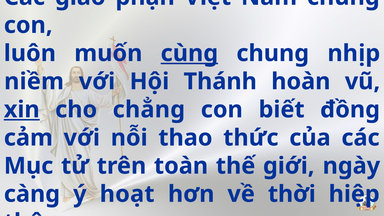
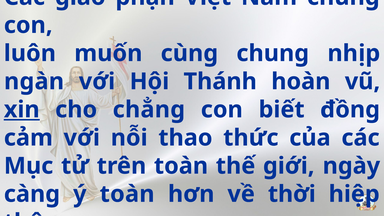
cùng underline: present -> none (189, 53)
niềm: niềm -> ngàn (34, 81)
ý hoạt: hoạt -> toàn (127, 194)
